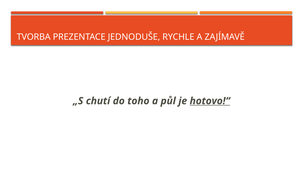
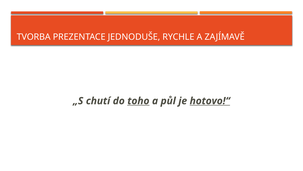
toho underline: none -> present (138, 101)
